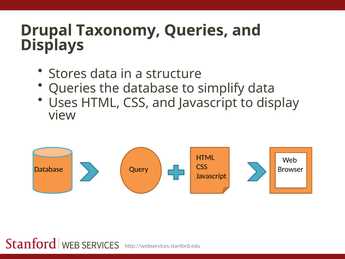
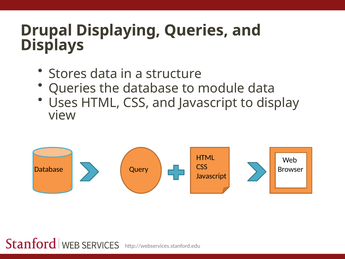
Taxonomy: Taxonomy -> Displaying (118, 30)
simplify: simplify -> module (221, 88)
